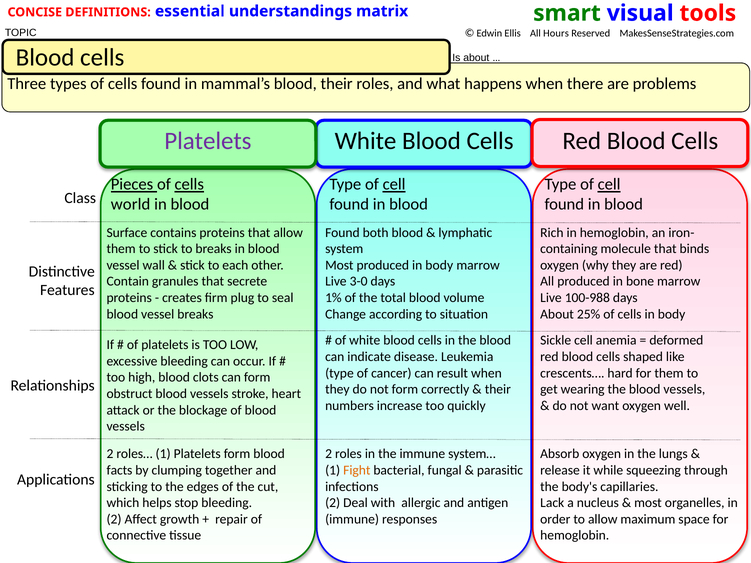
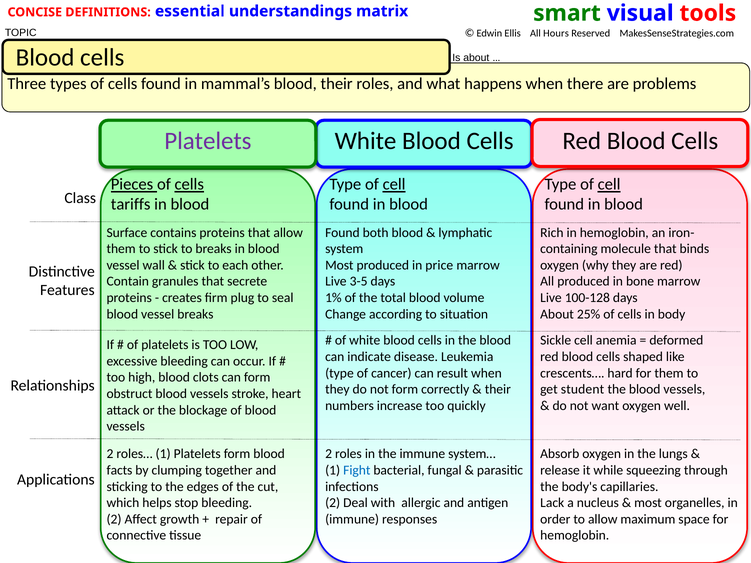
world: world -> tariffs (131, 204)
produced in body: body -> price (439, 265)
3-0: 3-0 -> 3-5 (359, 282)
100-988: 100-988 -> 100-128 (587, 298)
wearing: wearing -> student (583, 390)
Fight colour: orange -> blue (357, 470)
